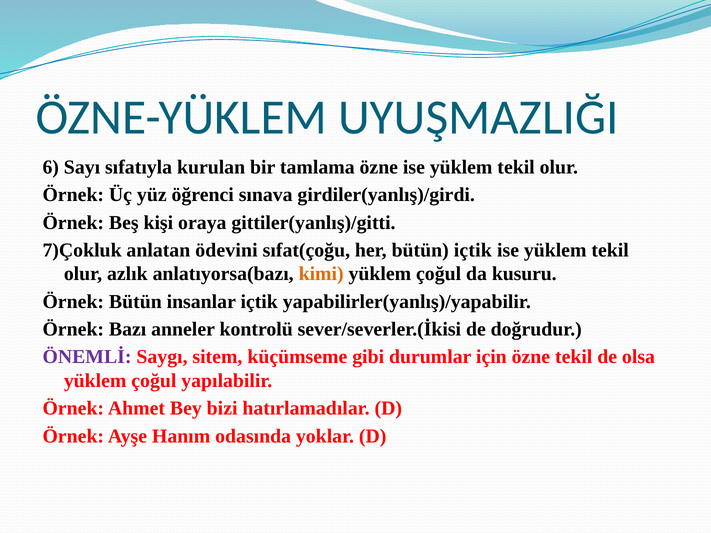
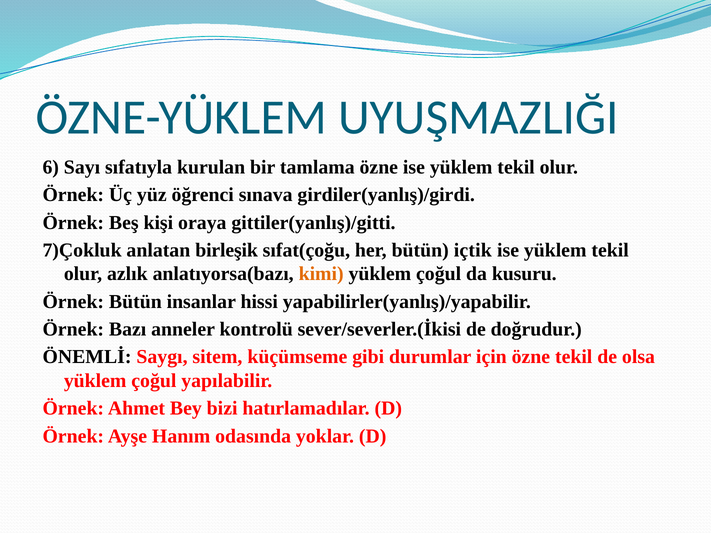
ödevini: ödevini -> birleşik (227, 250)
insanlar içtik: içtik -> hissi (259, 302)
ÖNEMLİ colour: purple -> black (87, 357)
